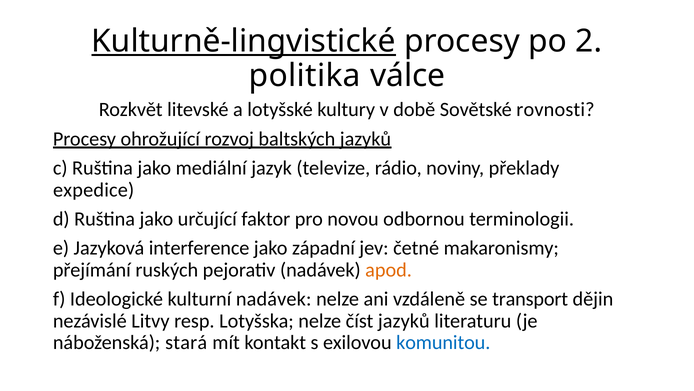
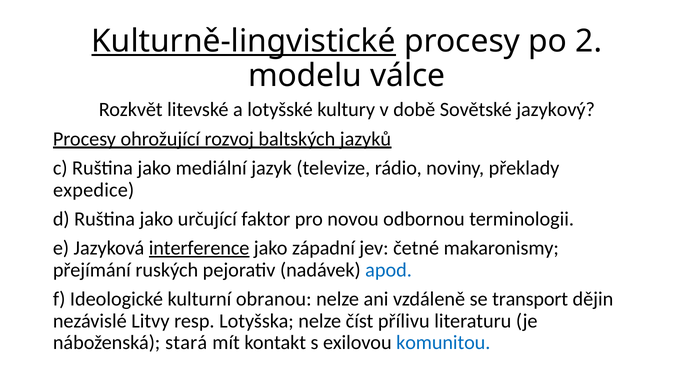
politika: politika -> modelu (305, 75)
rovnosti: rovnosti -> jazykový (556, 110)
interference underline: none -> present (199, 248)
apod colour: orange -> blue (389, 269)
kulturní nadávek: nadávek -> obranou (274, 299)
číst jazyků: jazyků -> přílivu (404, 320)
